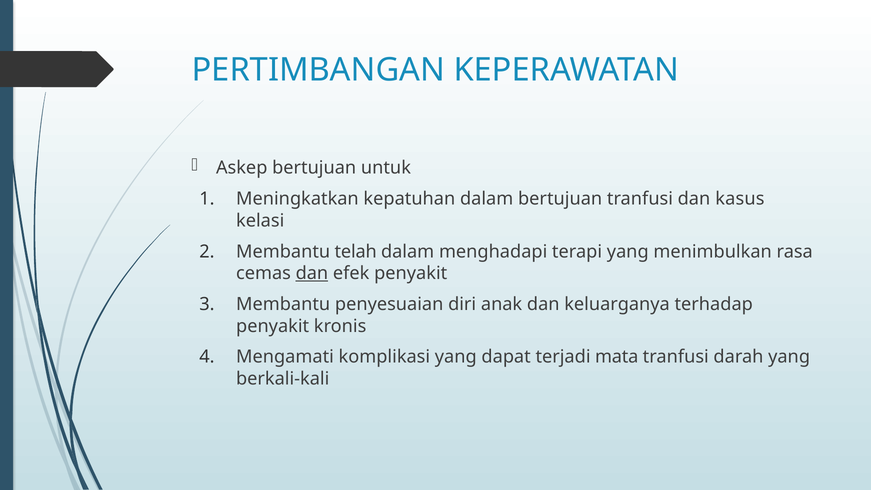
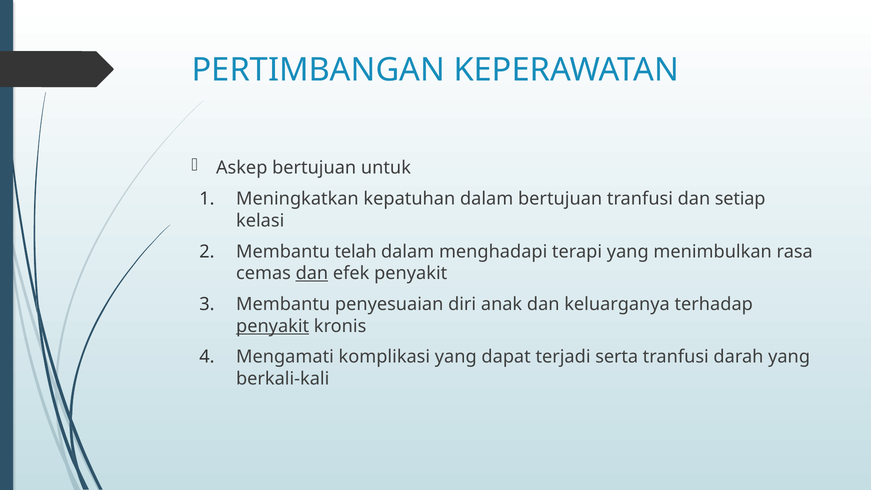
kasus: kasus -> setiap (740, 199)
penyakit underline: none -> present (273, 326)
mata: mata -> serta (617, 357)
